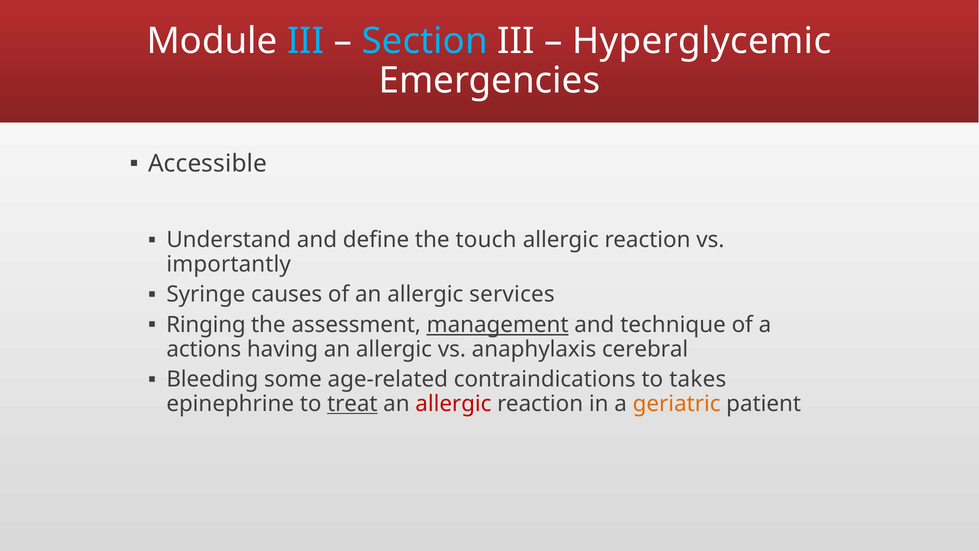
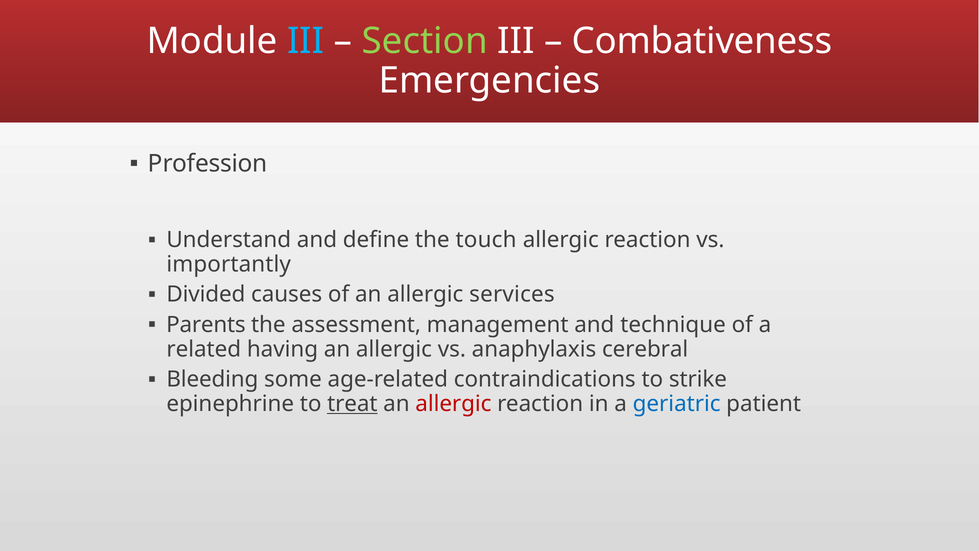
Section colour: light blue -> light green (425, 41)
Hyperglycemic: Hyperglycemic -> Combativeness (702, 41)
Accessible: Accessible -> Profession (208, 164)
Syringe: Syringe -> Divided (206, 294)
Ringing: Ringing -> Parents (206, 325)
management underline: present -> none (498, 325)
actions: actions -> related (204, 349)
takes: takes -> strike (698, 379)
geriatric colour: orange -> blue (677, 404)
